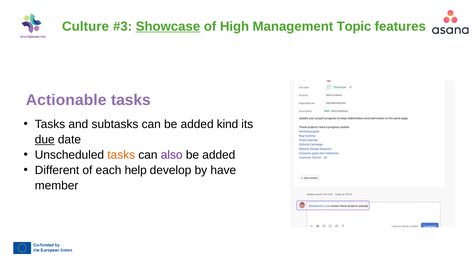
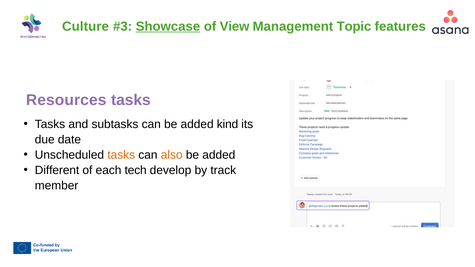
High: High -> View (235, 26)
Actionable: Actionable -> Resources (66, 100)
due underline: present -> none (45, 140)
also colour: purple -> orange (172, 155)
help: help -> tech (136, 170)
have: have -> track (223, 170)
